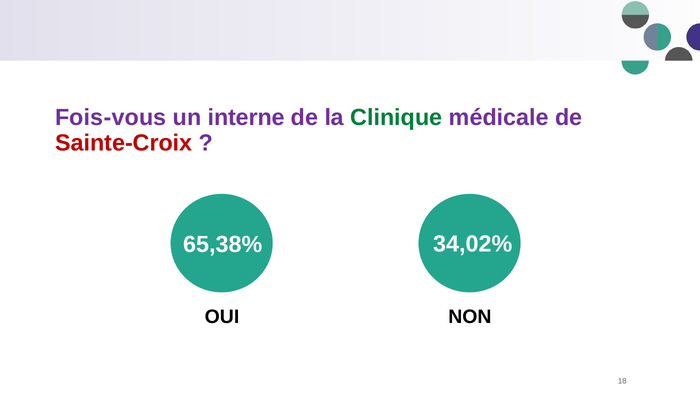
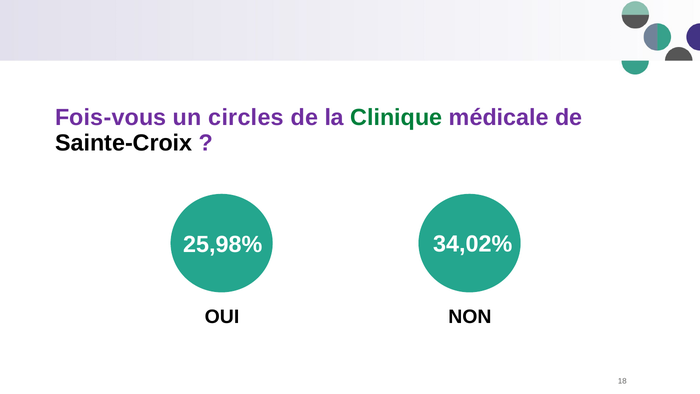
interne: interne -> circles (246, 118)
Sainte-Croix colour: red -> black (124, 143)
65,38%: 65,38% -> 25,98% (223, 244)
